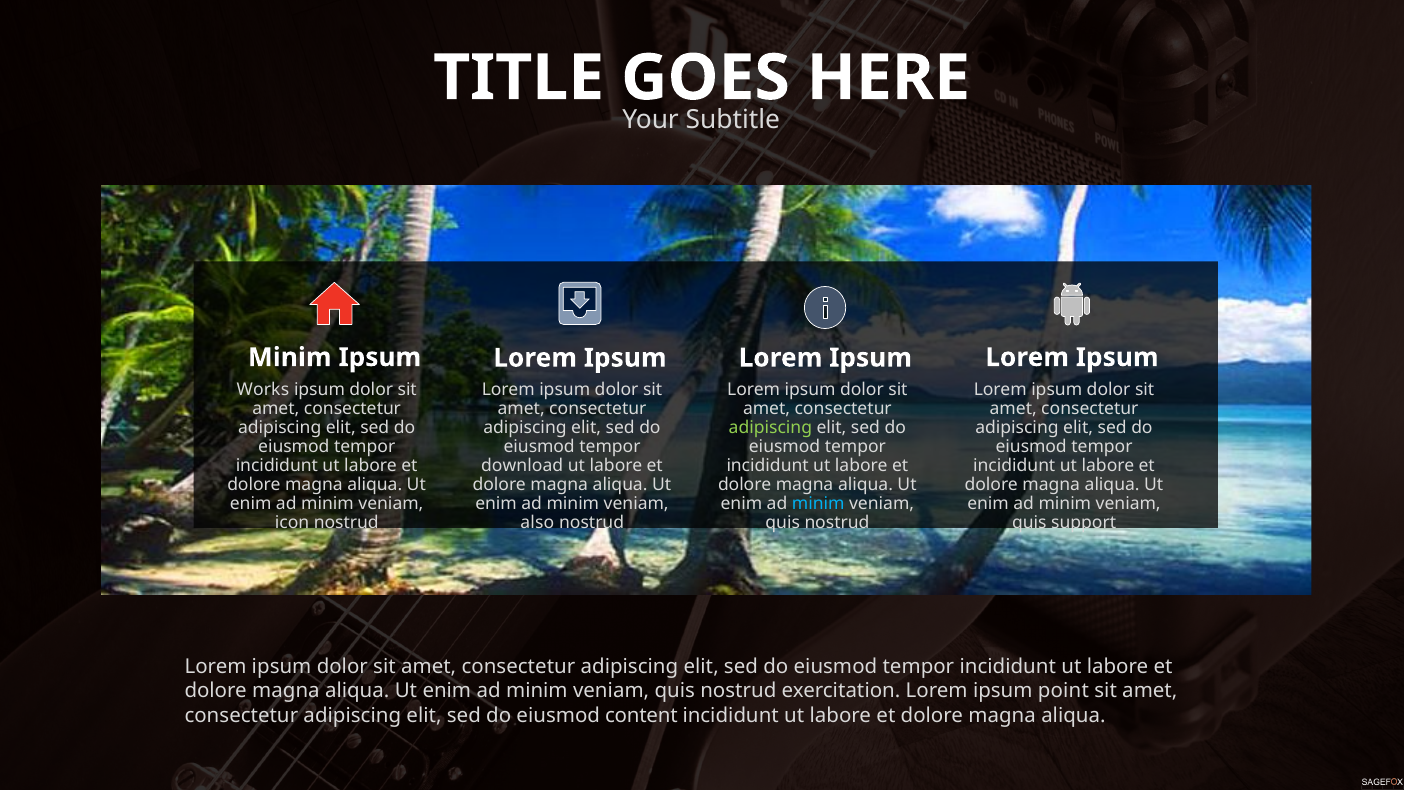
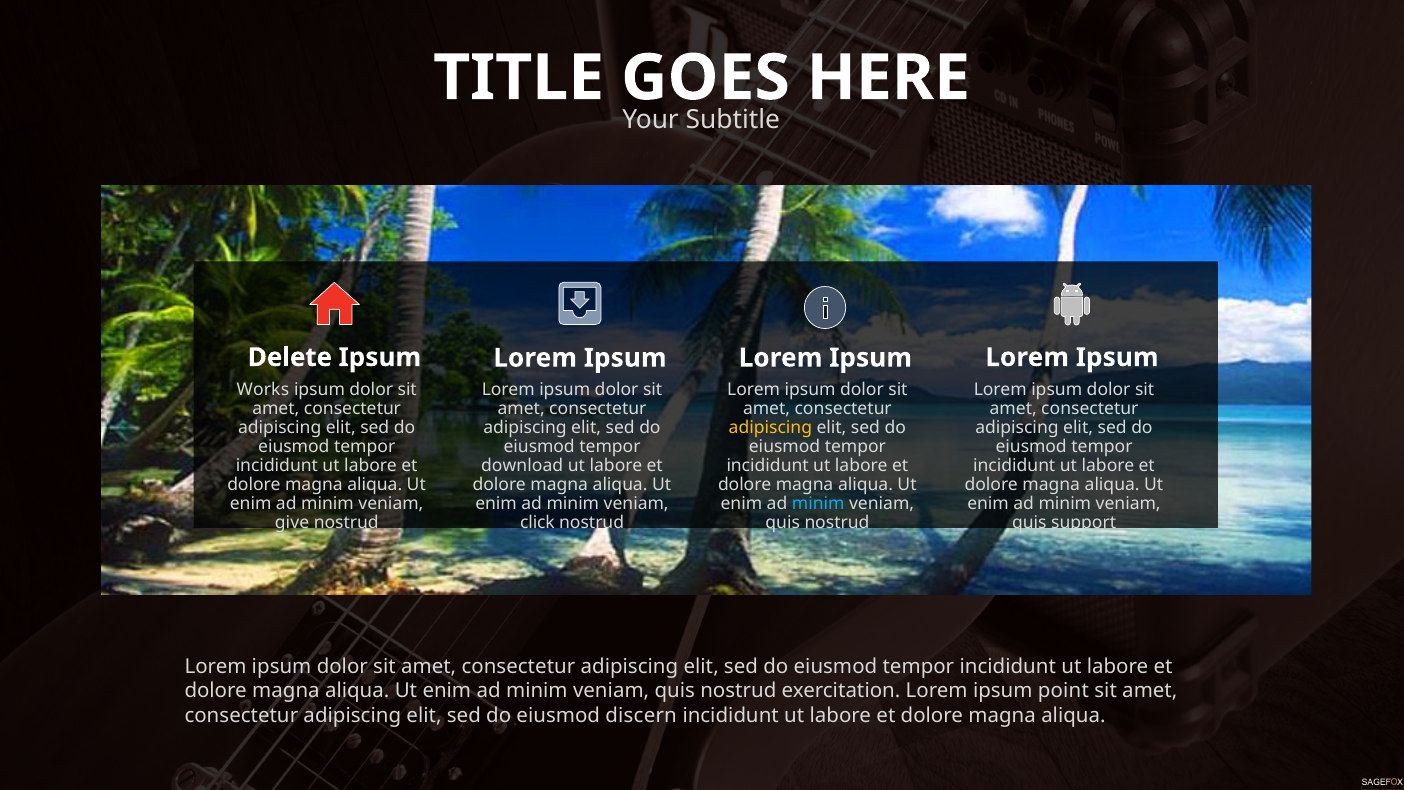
Minim: Minim -> Delete (290, 357)
adipiscing colour: light green -> yellow (770, 428)
icon: icon -> give (292, 522)
also: also -> click (537, 523)
content: content -> discern (641, 716)
